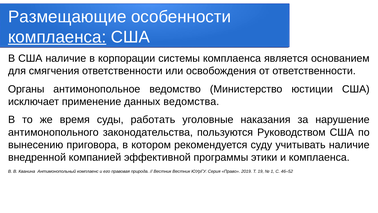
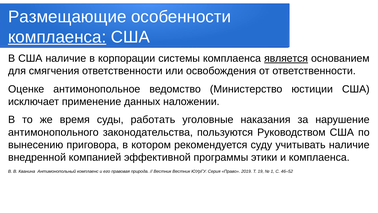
является underline: none -> present (286, 58)
Органы: Органы -> Оценке (26, 89)
ведомства: ведомства -> наложении (191, 101)
